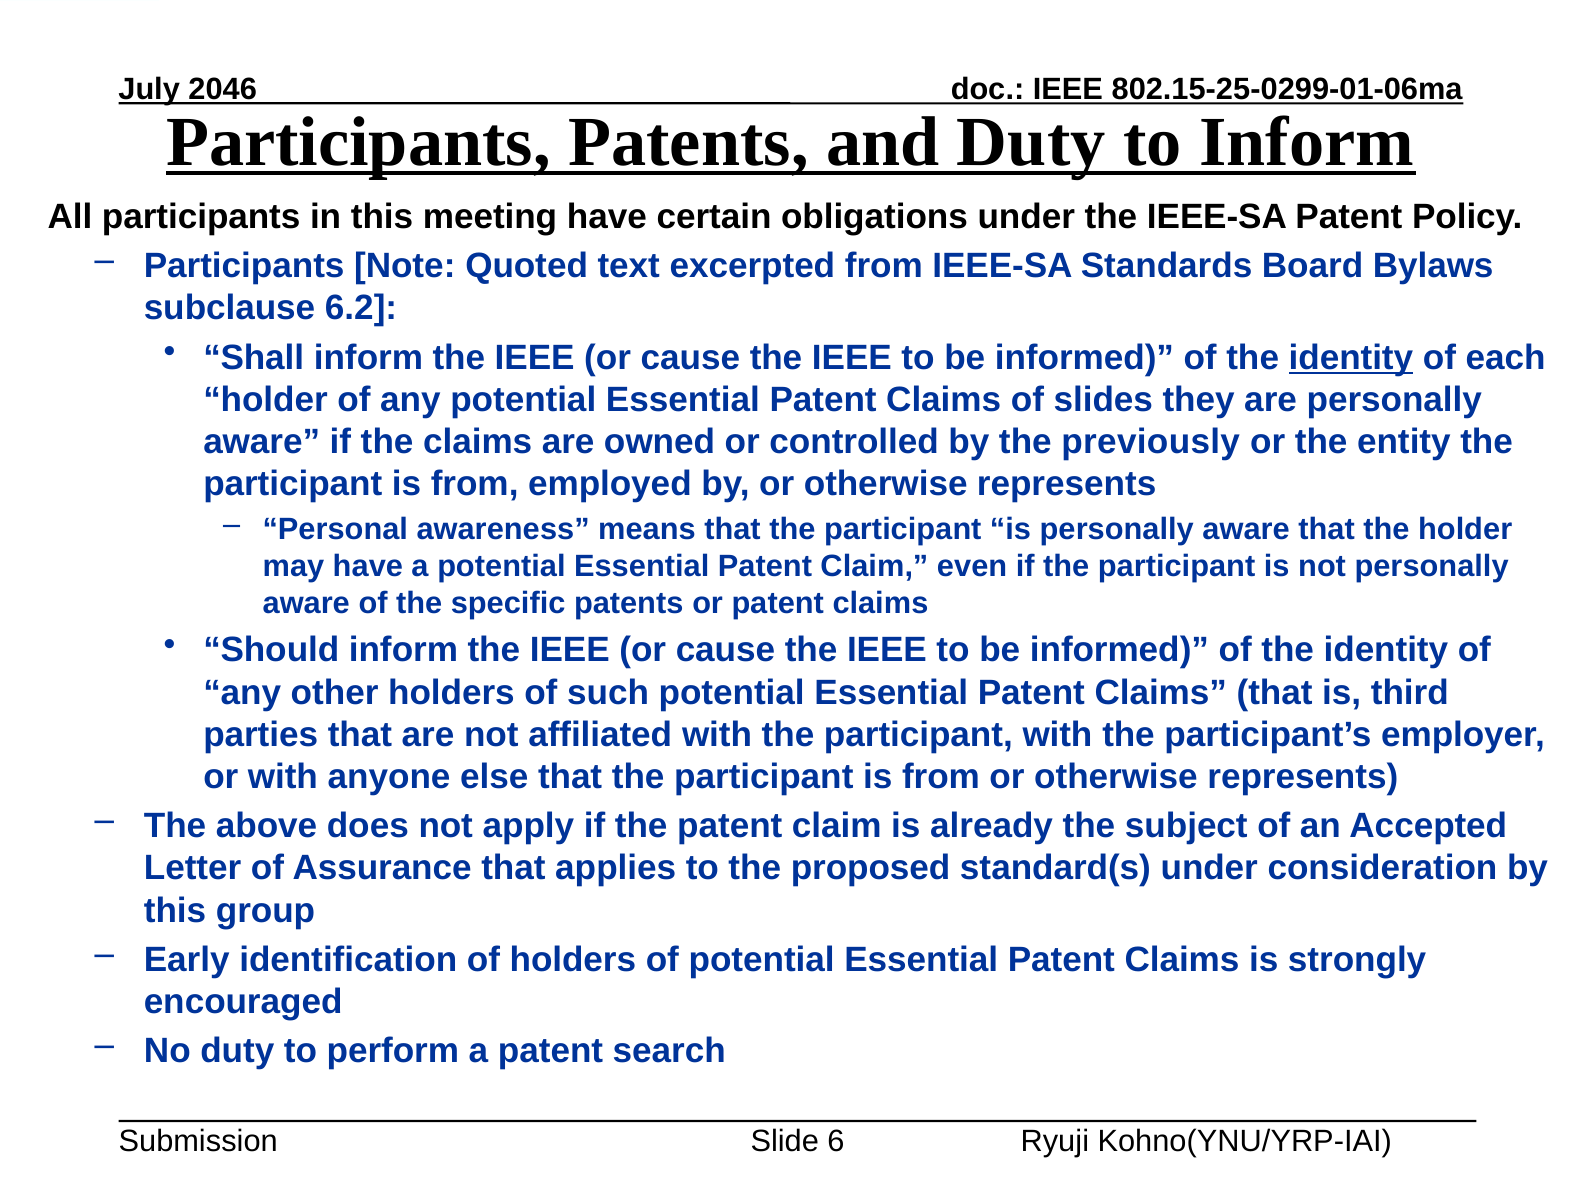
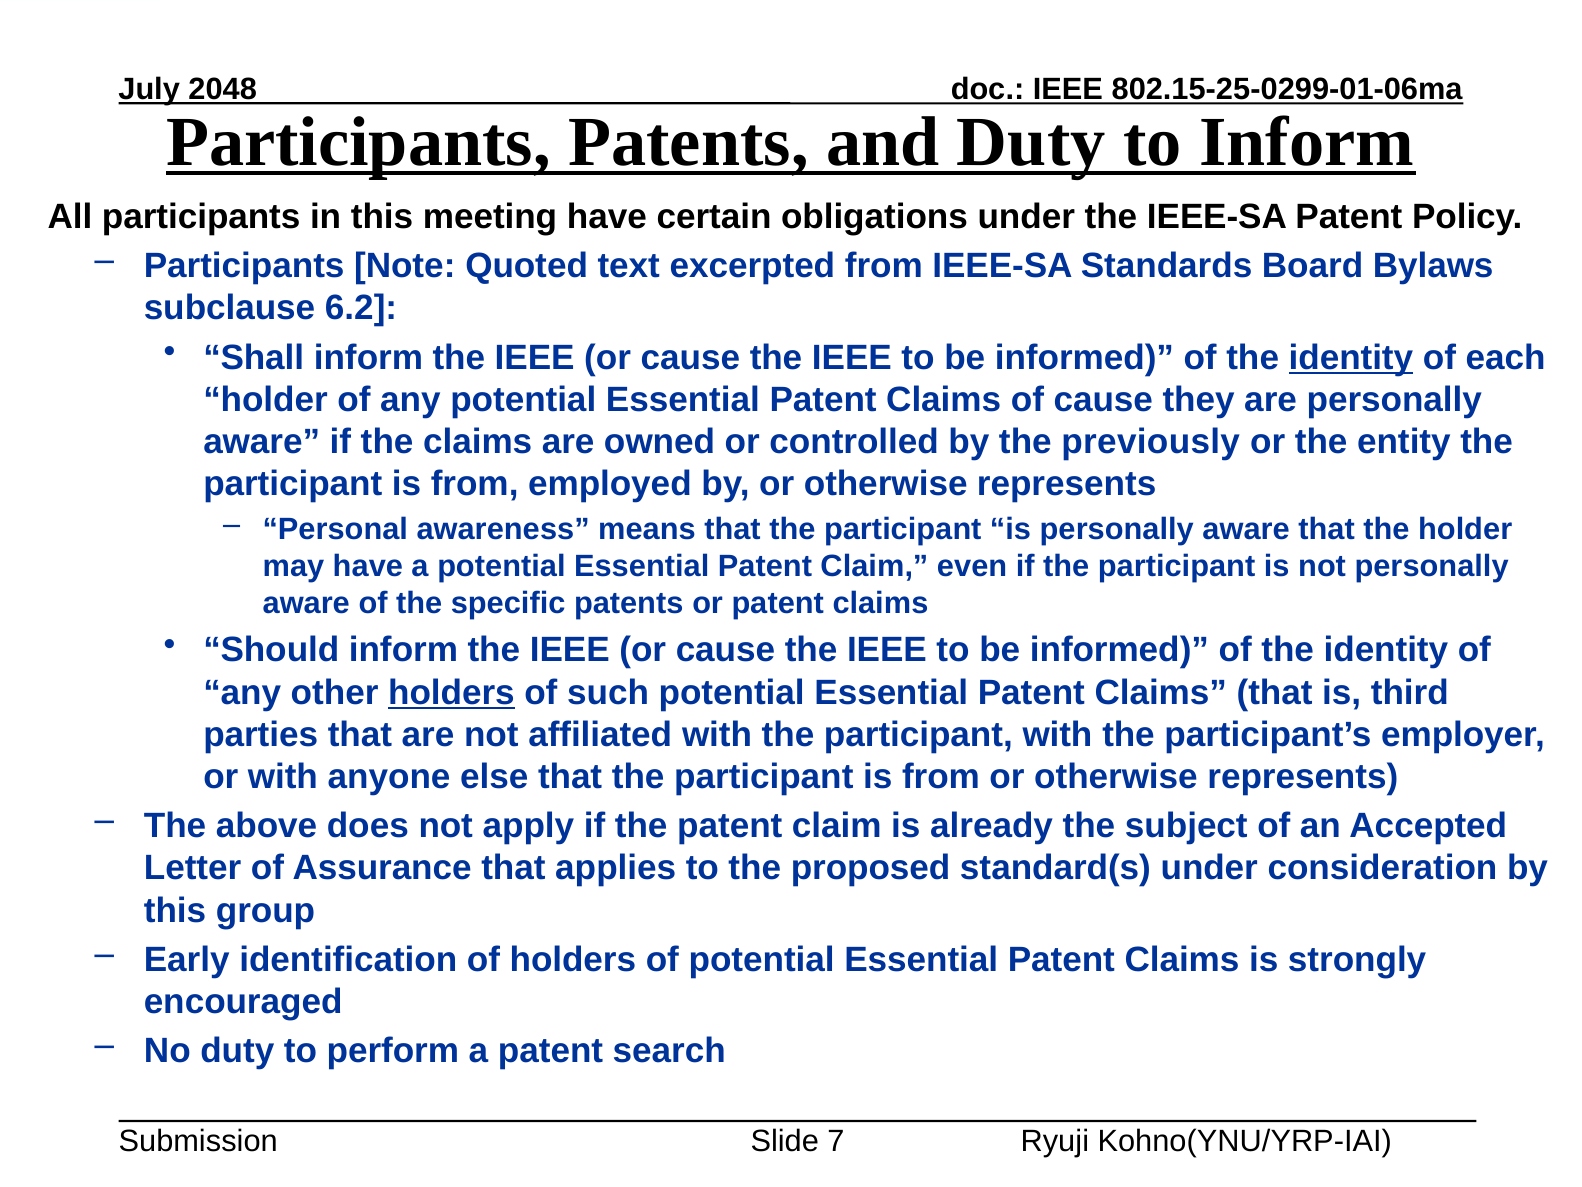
2046: 2046 -> 2048 (223, 89)
of slides: slides -> cause (1103, 400)
holders underline: none -> present (451, 692)
6: 6 -> 7 (836, 1141)
